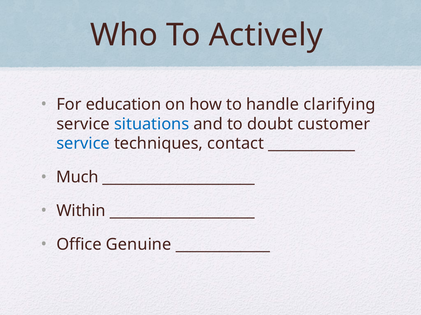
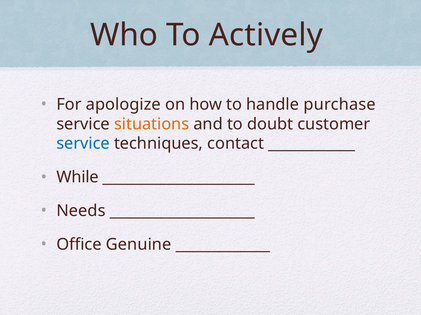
education: education -> apologize (123, 105)
clarifying: clarifying -> purchase (340, 105)
situations colour: blue -> orange (152, 124)
Much: Much -> While (78, 178)
Within: Within -> Needs (81, 211)
